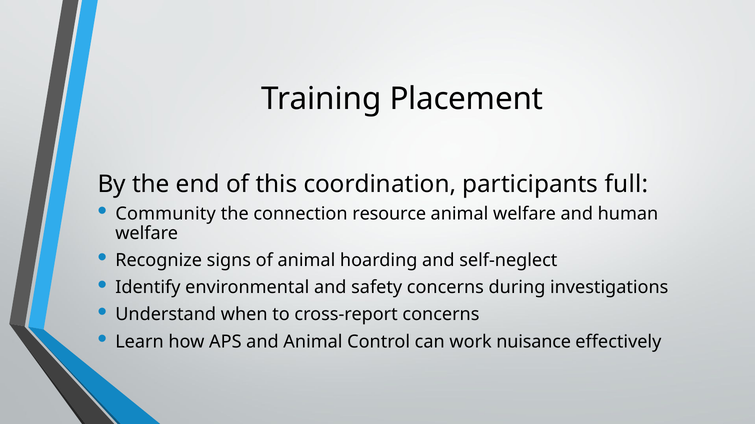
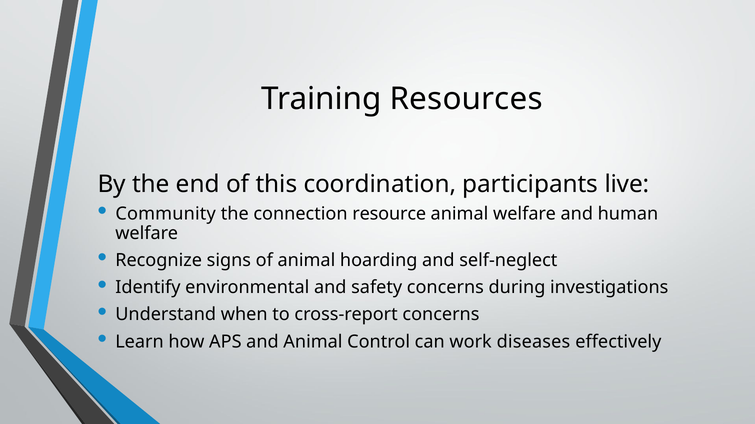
Placement: Placement -> Resources (466, 99)
full: full -> live (627, 184)
nuisance: nuisance -> diseases (533, 342)
